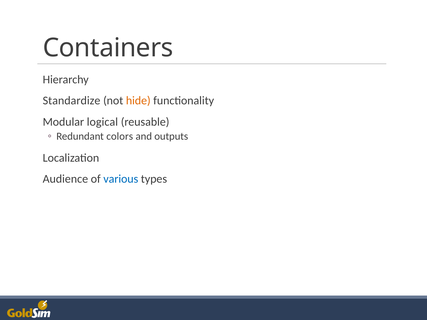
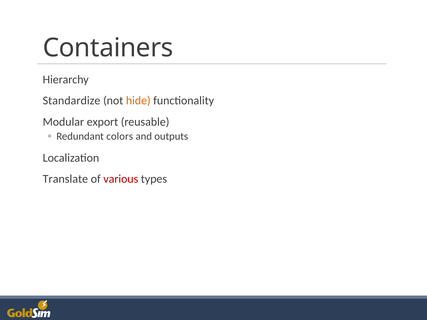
logical: logical -> export (102, 122)
Audience: Audience -> Translate (65, 179)
various colour: blue -> red (121, 179)
